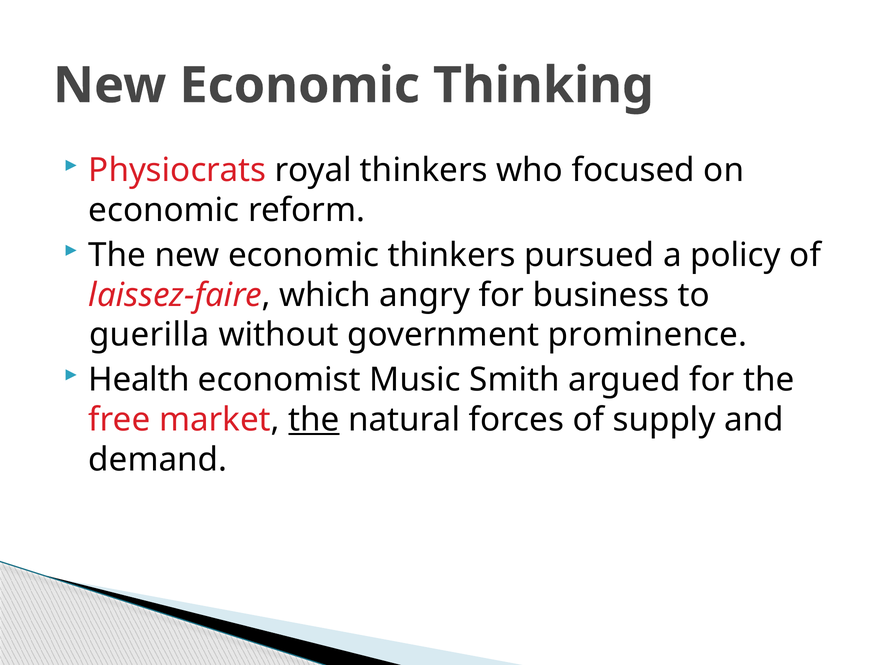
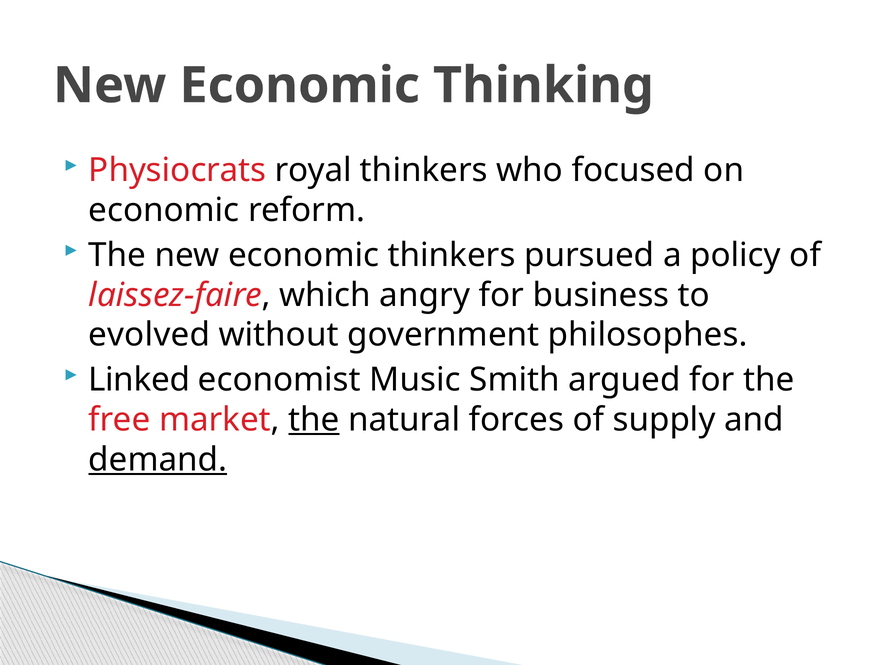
guerilla: guerilla -> evolved (149, 335)
prominence: prominence -> philosophes (648, 335)
Health: Health -> Linked (139, 380)
demand underline: none -> present (158, 459)
